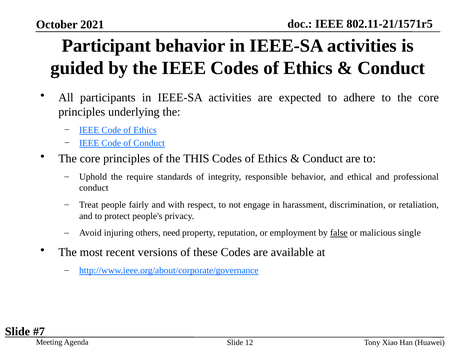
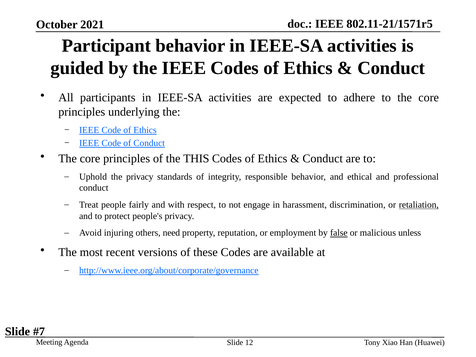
the require: require -> privacy (140, 177)
retaliation underline: none -> present (419, 205)
single: single -> unless (410, 233)
